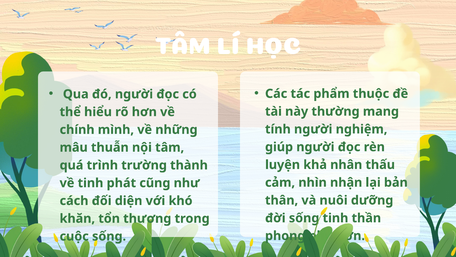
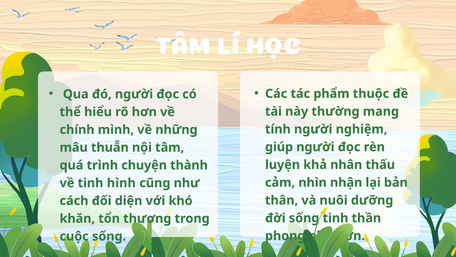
trường: trường -> chuyện (144, 165)
phát: phát -> hình (121, 183)
